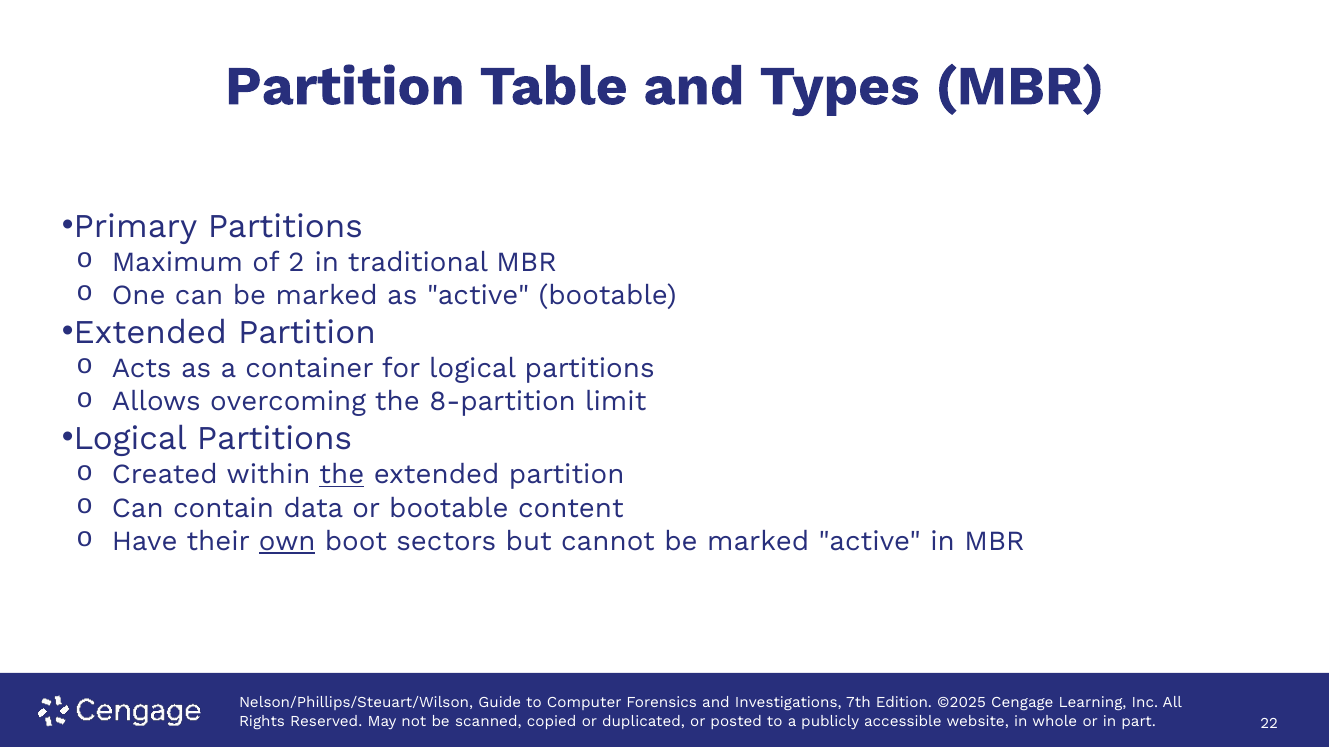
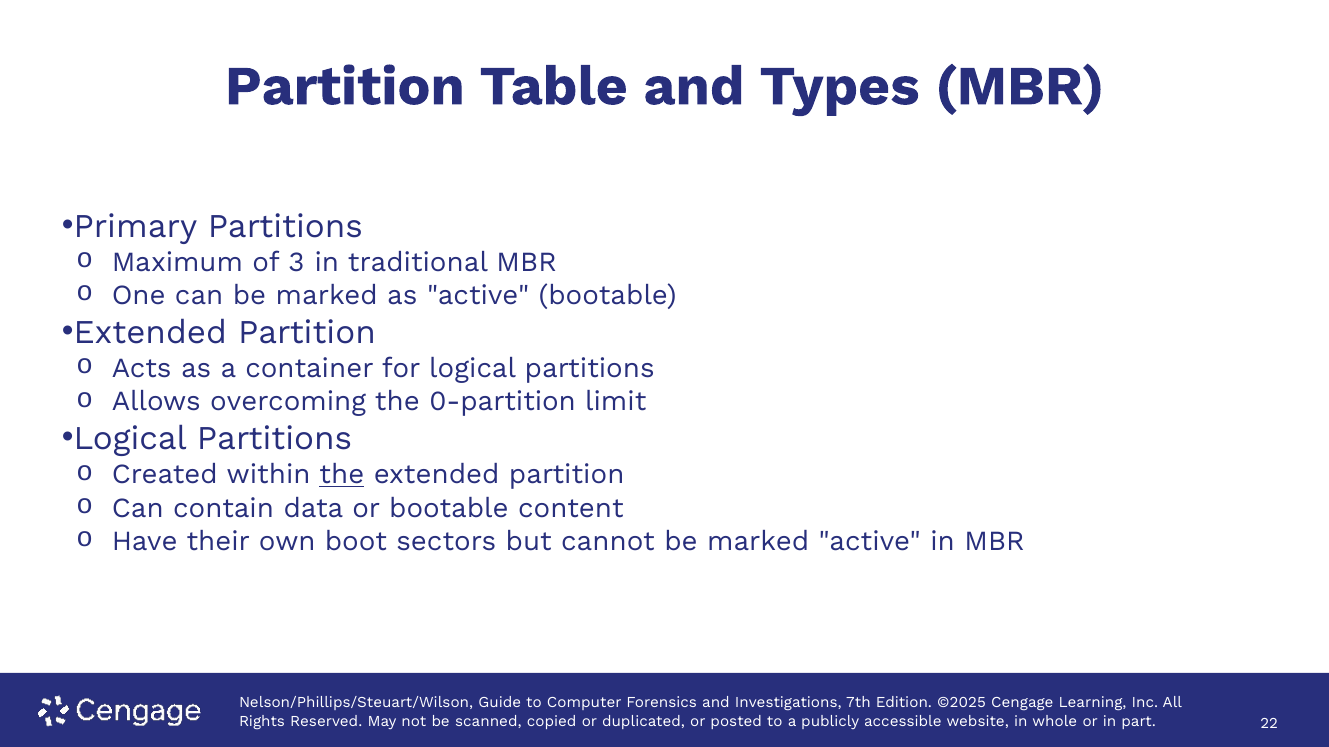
2: 2 -> 3 (296, 262)
8-partition: 8-partition -> 0-partition (502, 402)
own underline: present -> none (287, 542)
